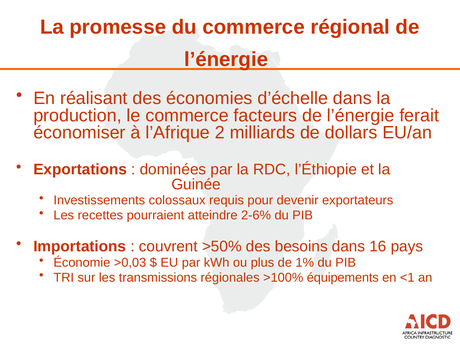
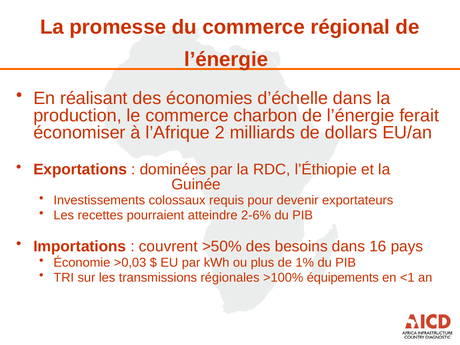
facteurs: facteurs -> charbon (266, 115)
